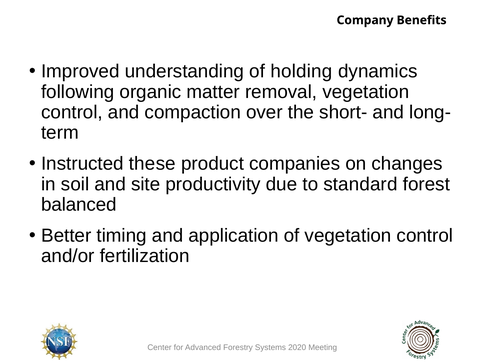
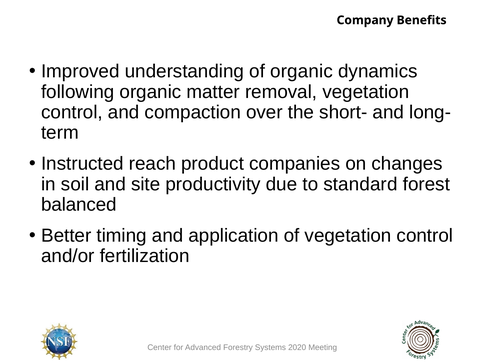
of holding: holding -> organic (301, 71)
these: these -> reach (152, 164)
